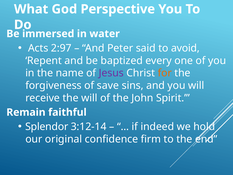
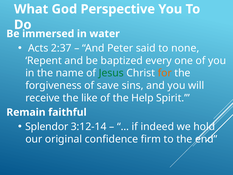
2:97: 2:97 -> 2:37 (61, 48)
avoid: avoid -> none (185, 48)
Jesus colour: purple -> green (111, 73)
the will: will -> like (89, 98)
John: John -> Help (142, 98)
